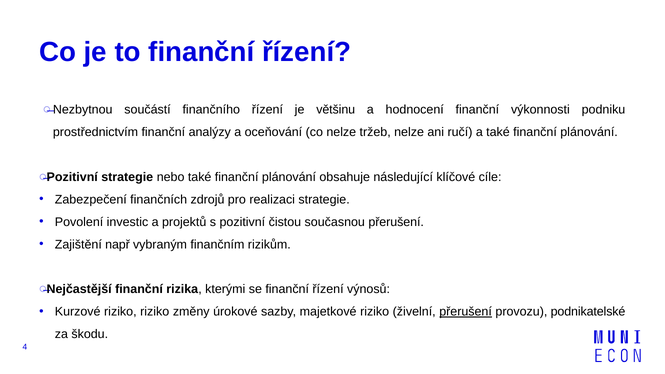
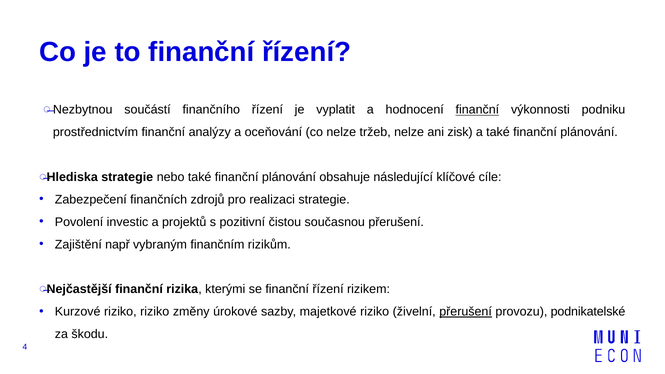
většinu: většinu -> vyplatit (336, 110)
finanční underline: none -> present (477, 110)
ručí: ručí -> zisk (460, 132)
Pozitivní: Pozitivní -> Hlediska (72, 177)
výnosů: výnosů -> rizikem (369, 289)
